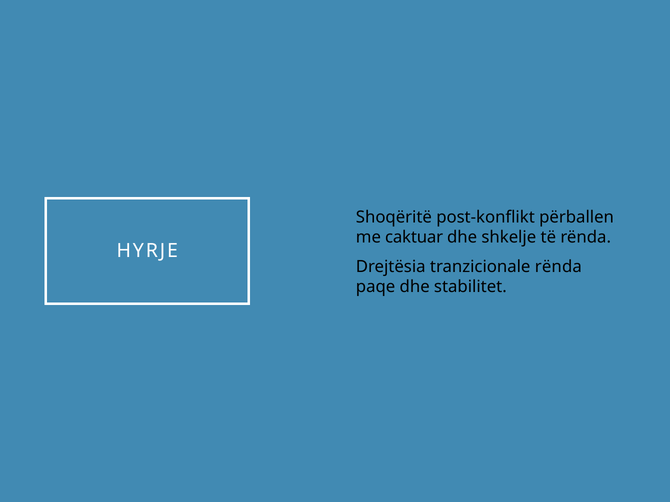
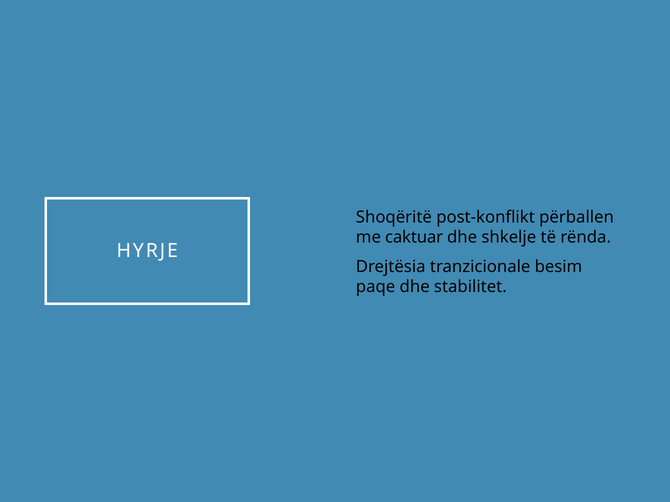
tranzicionale rënda: rënda -> besim (558, 267)
